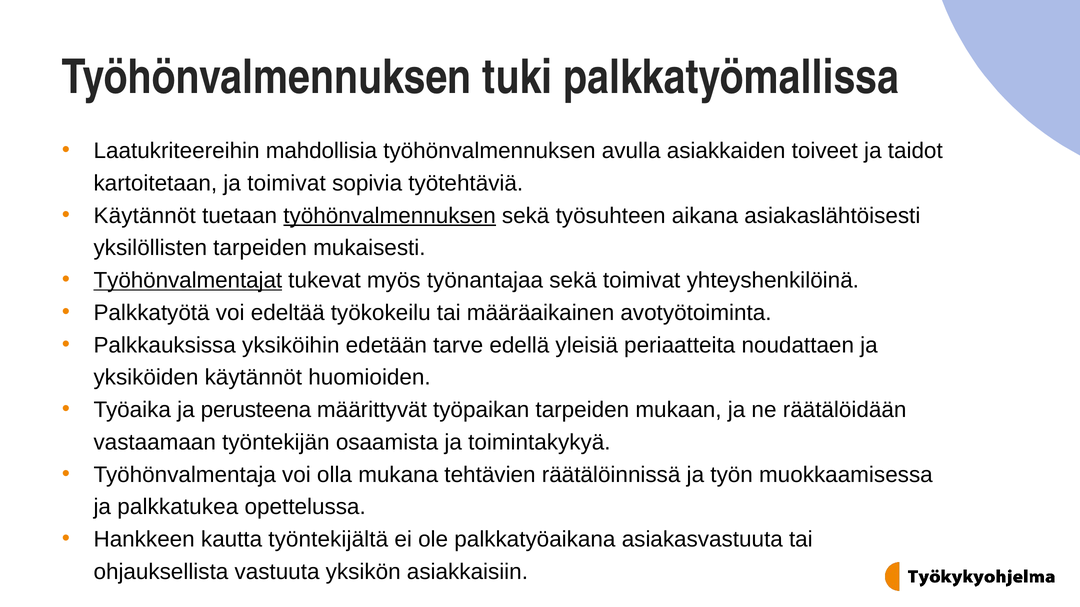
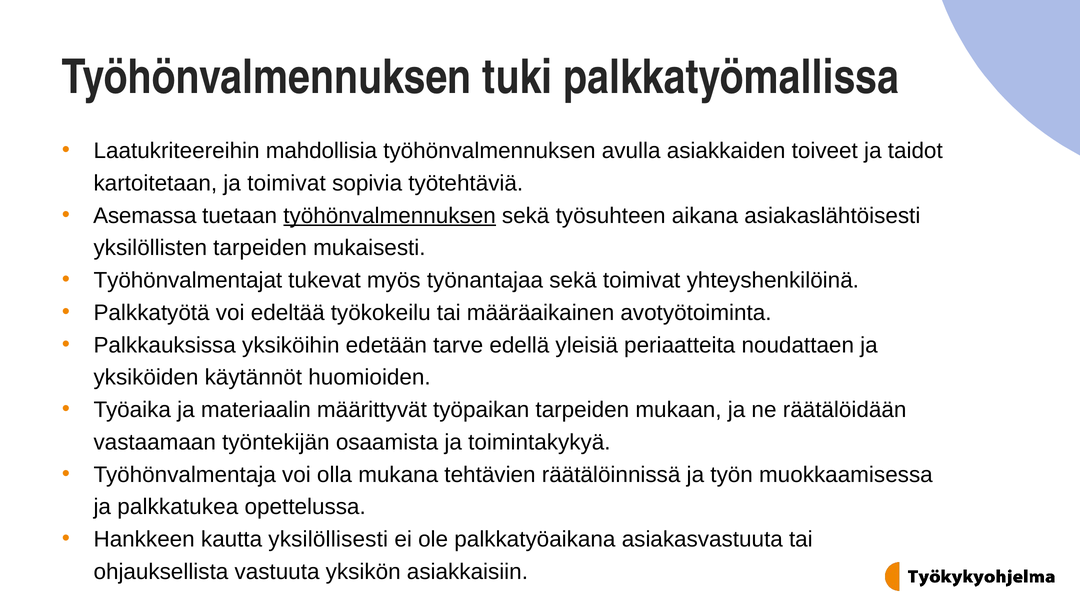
Käytännöt: Käytännöt -> Asemassa (145, 216)
Työhönvalmentajat underline: present -> none (188, 281)
perusteena: perusteena -> materiaalin (256, 410)
työntekijältä: työntekijältä -> yksilöllisesti (328, 540)
